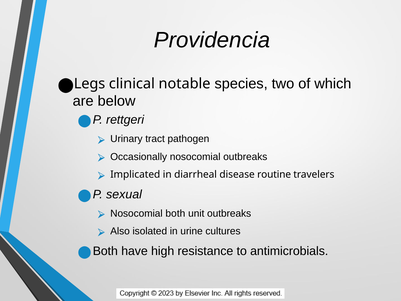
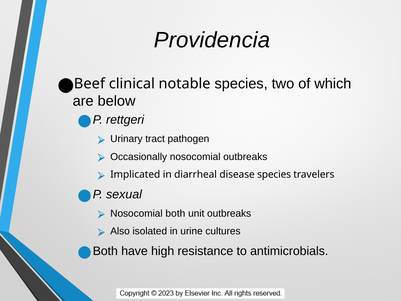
Legs: Legs -> Beef (89, 84)
disease routine: routine -> species (274, 174)
